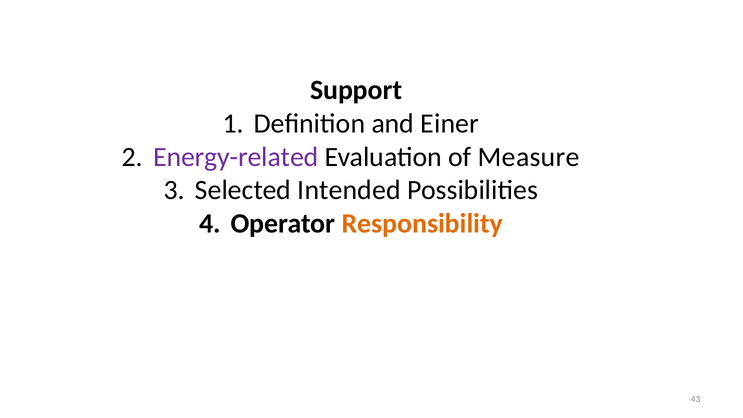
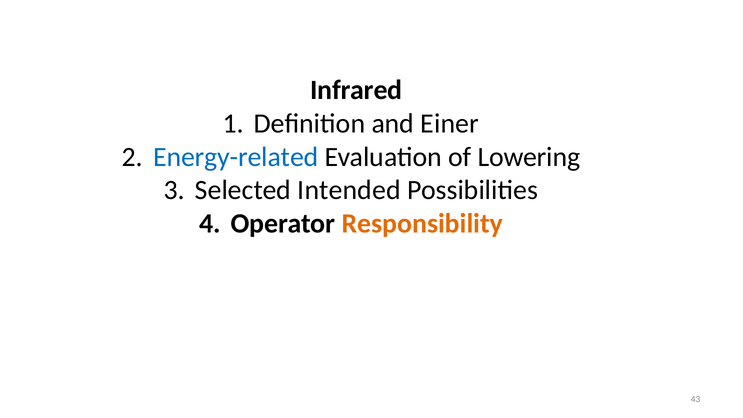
Support: Support -> Infrared (356, 90)
Energy-related colour: purple -> blue (236, 157)
Measure: Measure -> Lowering (529, 157)
